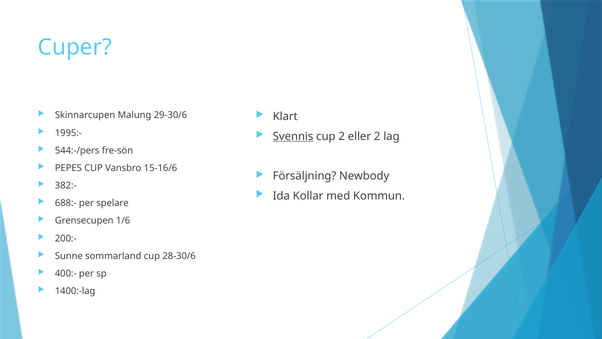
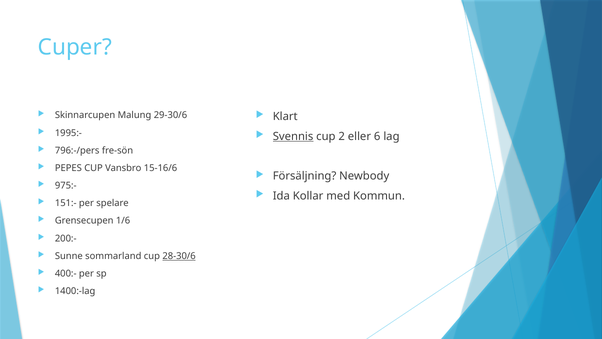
eller 2: 2 -> 6 (377, 136)
544:-/pers: 544:-/pers -> 796:-/pers (77, 150)
382:-: 382:- -> 975:- (66, 185)
688:-: 688:- -> 151:- (66, 203)
28-30/6 underline: none -> present (179, 256)
